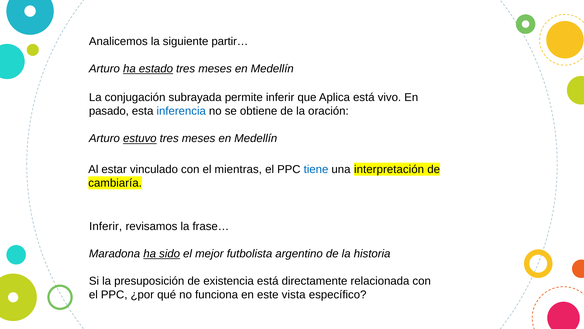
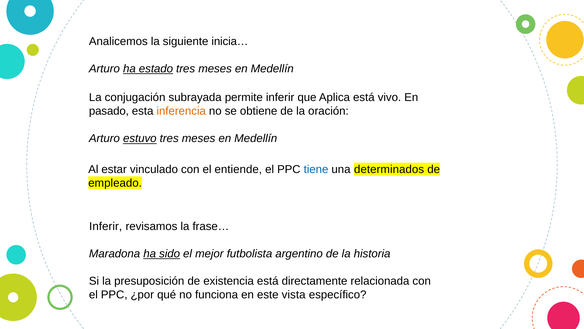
partir…: partir… -> inicia… (230, 41)
inferencia colour: blue -> orange (181, 111)
mientras: mientras -> entiende (238, 169)
interpretación: interpretación -> determinados (389, 169)
cambiaría: cambiaría -> empleado (115, 183)
